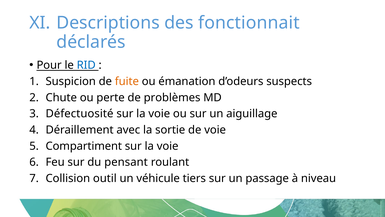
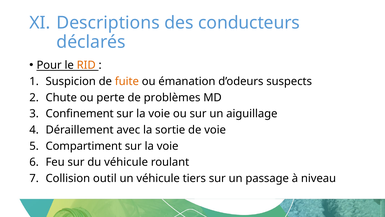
fonctionnait: fonctionnait -> conducteurs (249, 23)
RID colour: blue -> orange (86, 65)
Défectuosité: Défectuosité -> Confinement (80, 114)
du pensant: pensant -> véhicule (126, 162)
